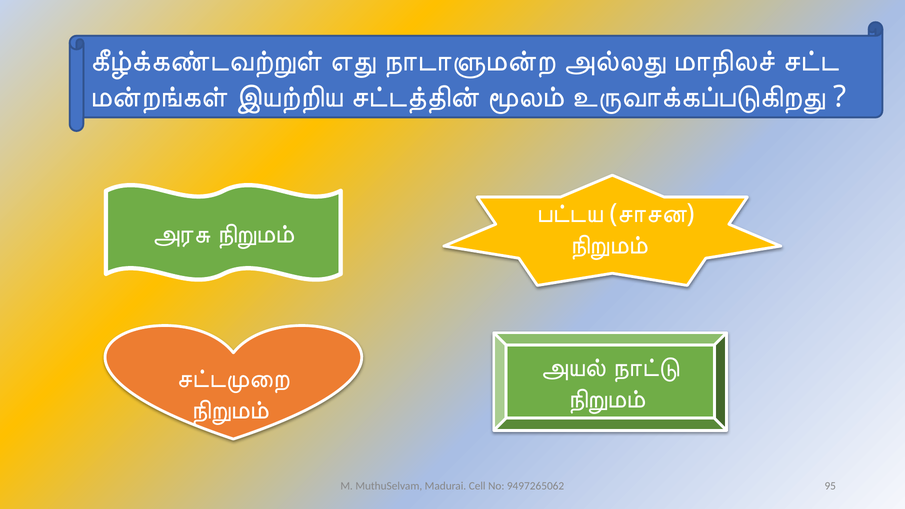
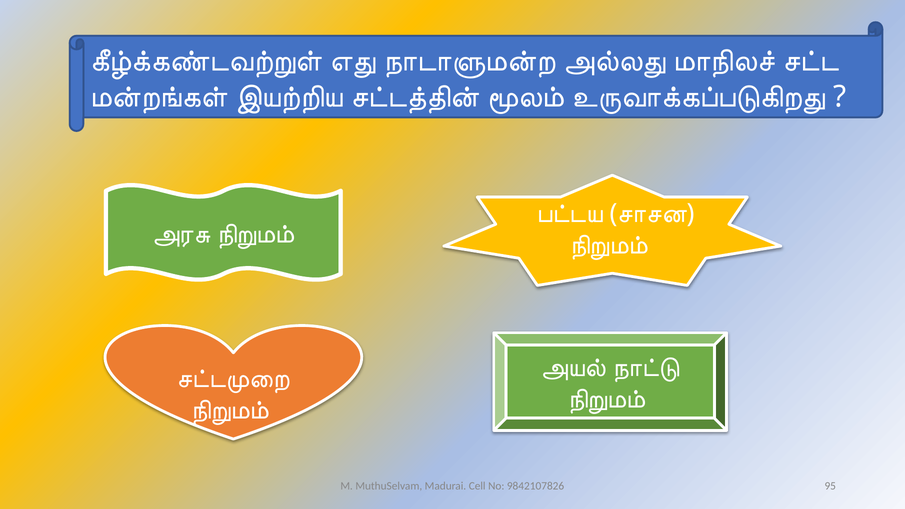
9497265062: 9497265062 -> 9842107826 (536, 486)
